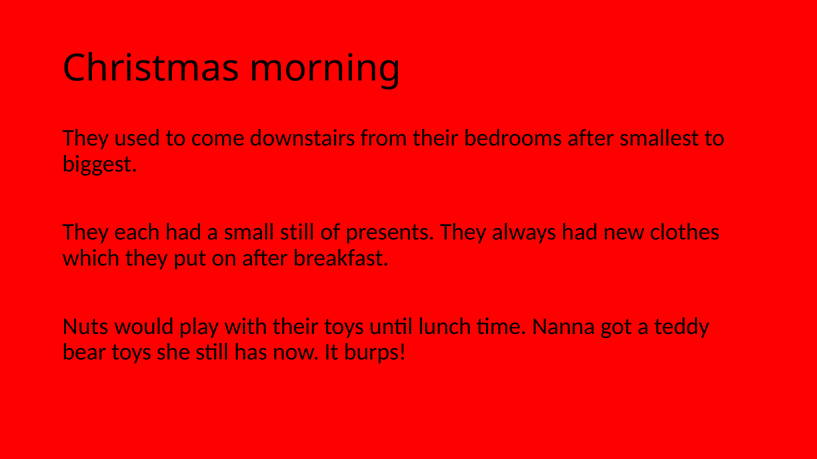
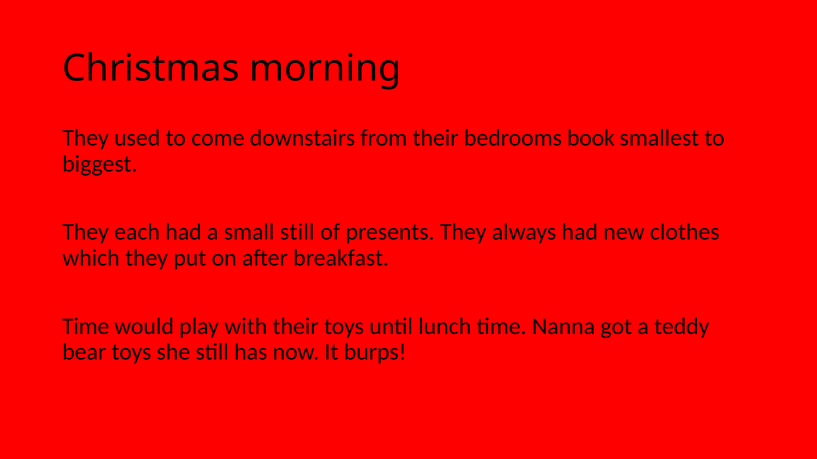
bedrooms after: after -> book (591, 138)
Nuts: Nuts -> Time (86, 327)
